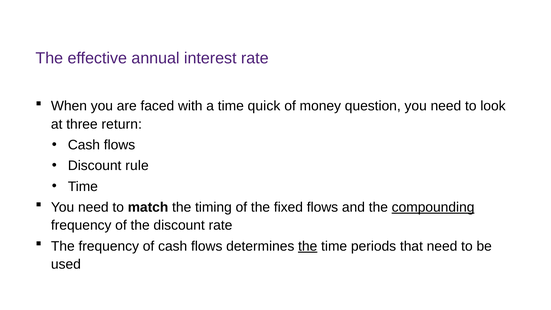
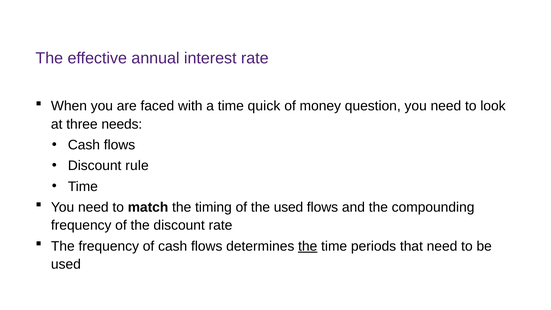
return: return -> needs (122, 124)
the fixed: fixed -> used (289, 207)
compounding underline: present -> none (433, 207)
